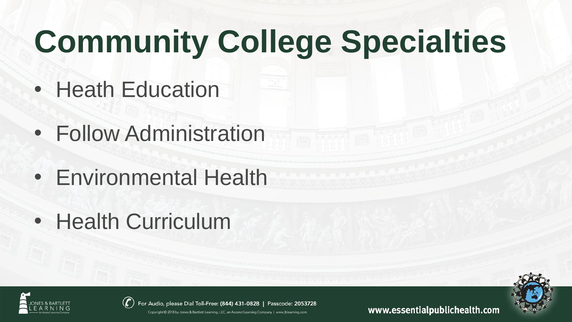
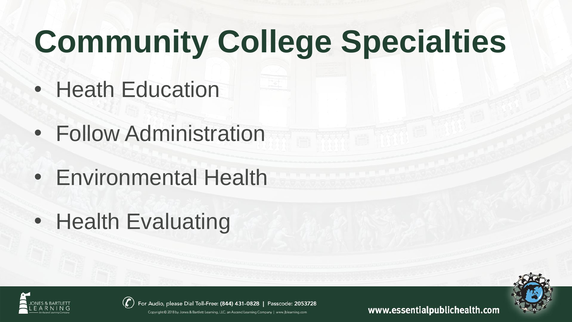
Curriculum: Curriculum -> Evaluating (178, 222)
